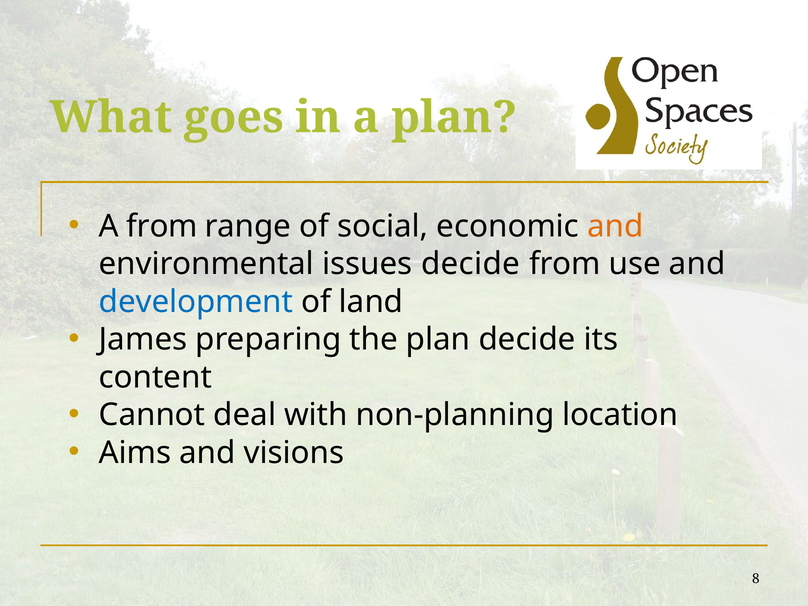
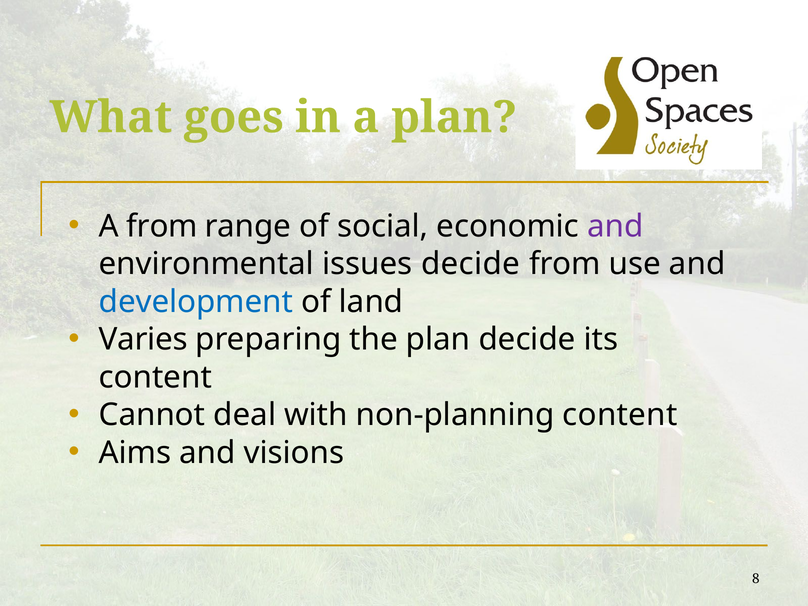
and colour: orange -> purple (615, 226)
James: James -> Varies (143, 339)
non-planning location: location -> content (620, 415)
